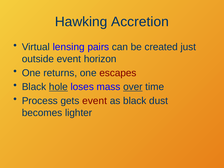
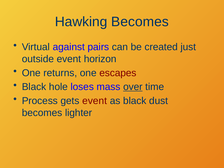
Hawking Accretion: Accretion -> Becomes (140, 22)
lensing: lensing -> against (69, 47)
hole underline: present -> none (58, 87)
